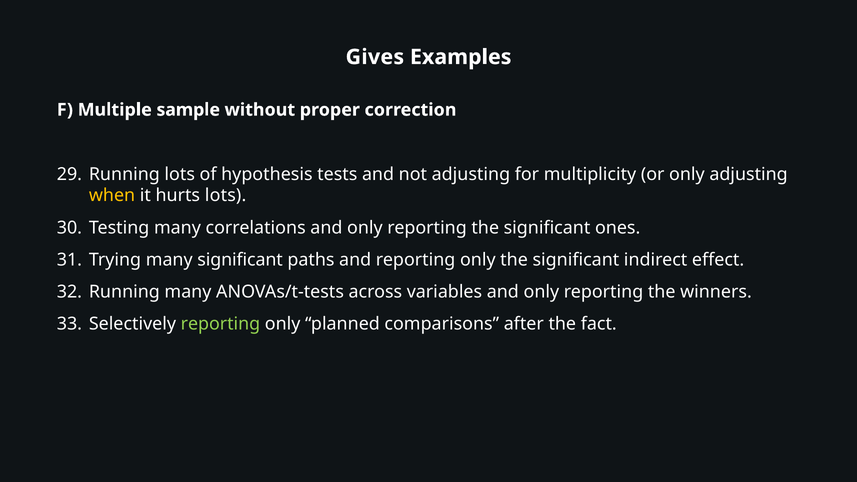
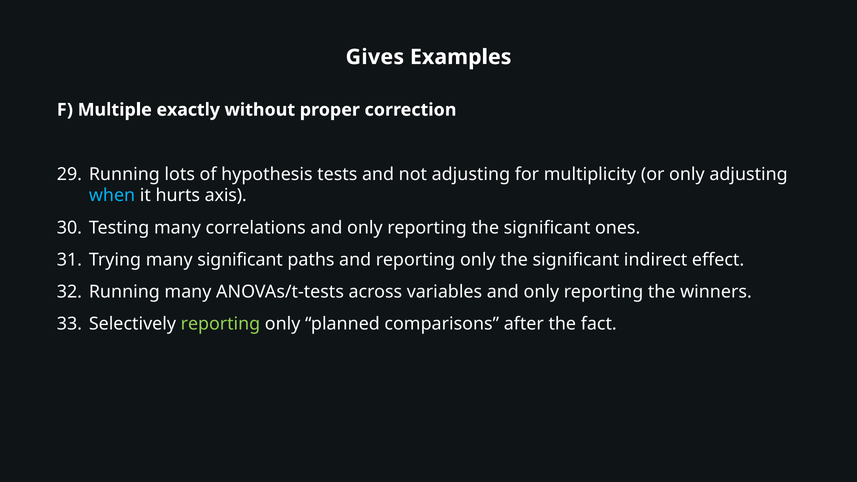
sample: sample -> exactly (188, 110)
when colour: yellow -> light blue (112, 196)
hurts lots: lots -> axis (226, 196)
